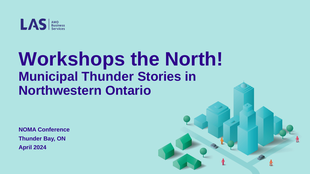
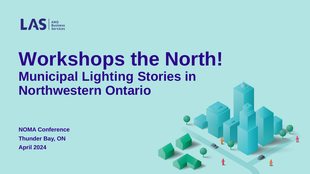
Municipal Thunder: Thunder -> Lighting (108, 77)
